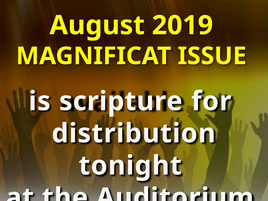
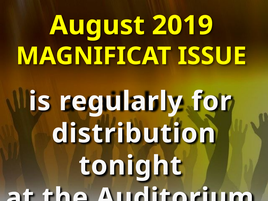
scripture: scripture -> regularly (121, 101)
